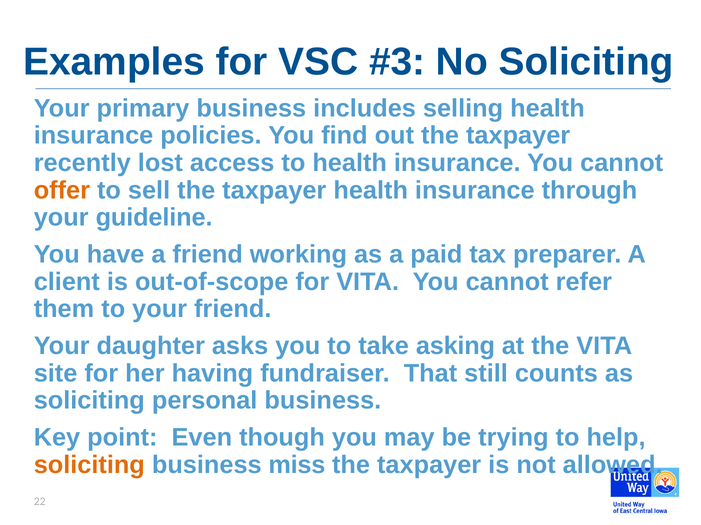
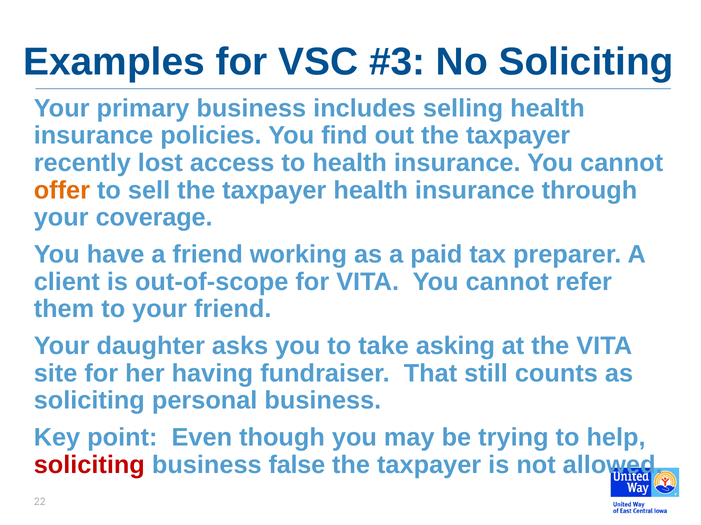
guideline: guideline -> coverage (154, 218)
soliciting colour: orange -> red (89, 466)
miss: miss -> false (297, 466)
